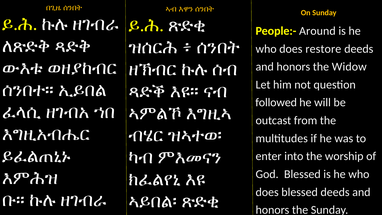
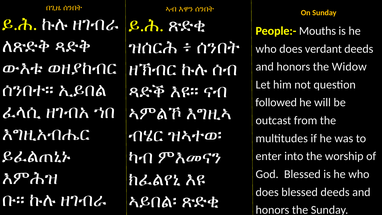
Around: Around -> Mouths (317, 31)
restore: restore -> verdant (323, 49)
